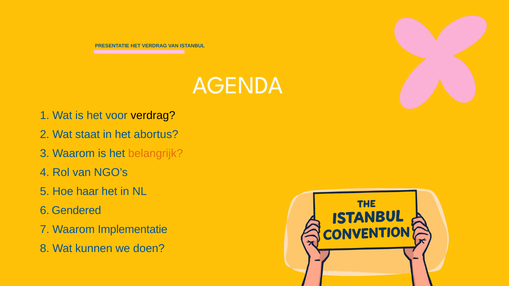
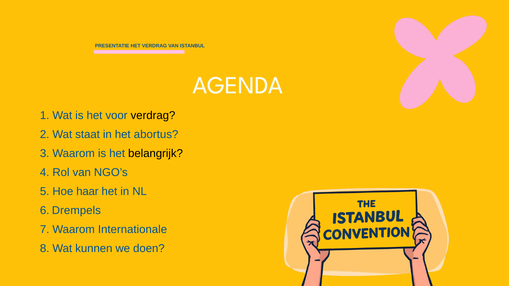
belangrijk colour: orange -> black (156, 154)
Gendered: Gendered -> Drempels (76, 211)
Implementatie: Implementatie -> Internationale (132, 230)
